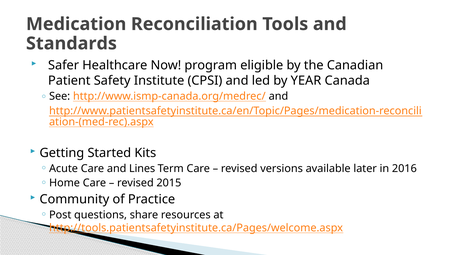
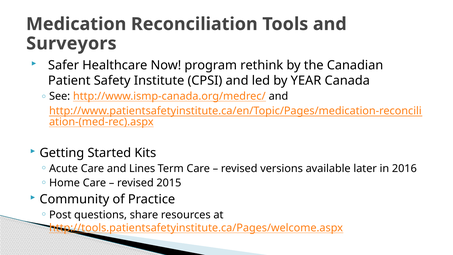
Standards: Standards -> Surveyors (71, 43)
eligible: eligible -> rethink (262, 65)
